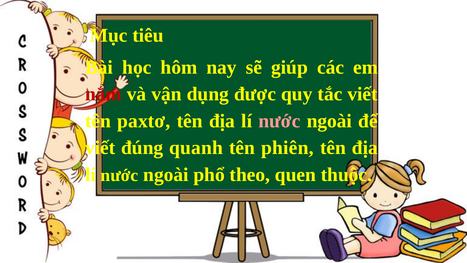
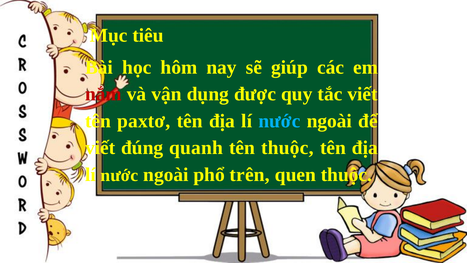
nước colour: pink -> light blue (279, 121)
tên phiên: phiên -> thuộc (287, 148)
theo: theo -> trên (250, 175)
